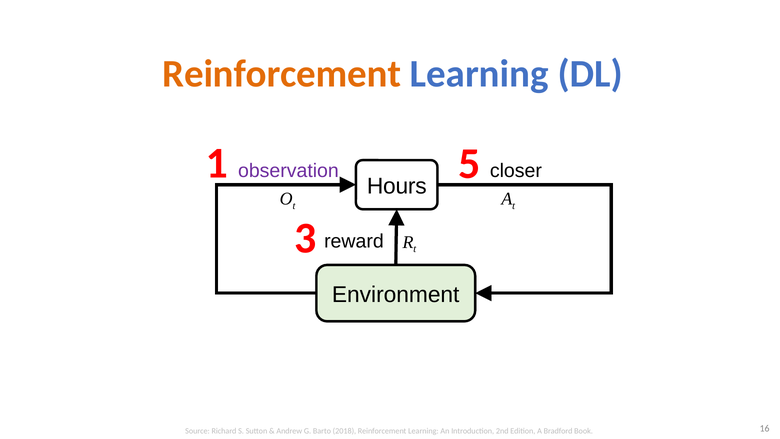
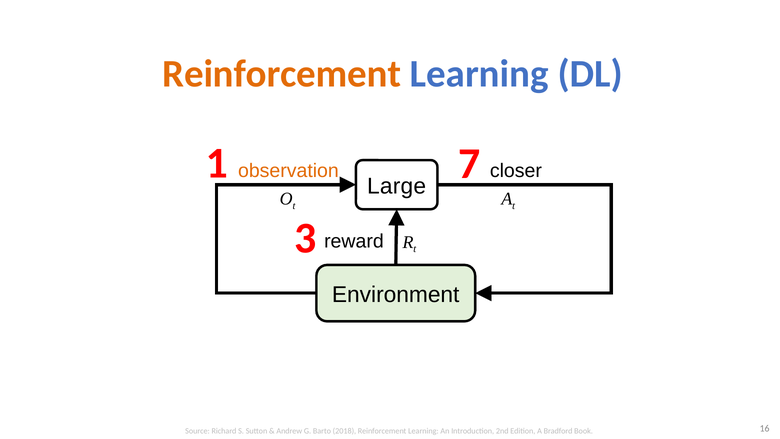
5: 5 -> 7 (469, 164)
observation colour: purple -> orange (288, 170)
Hours: Hours -> Large (397, 186)
